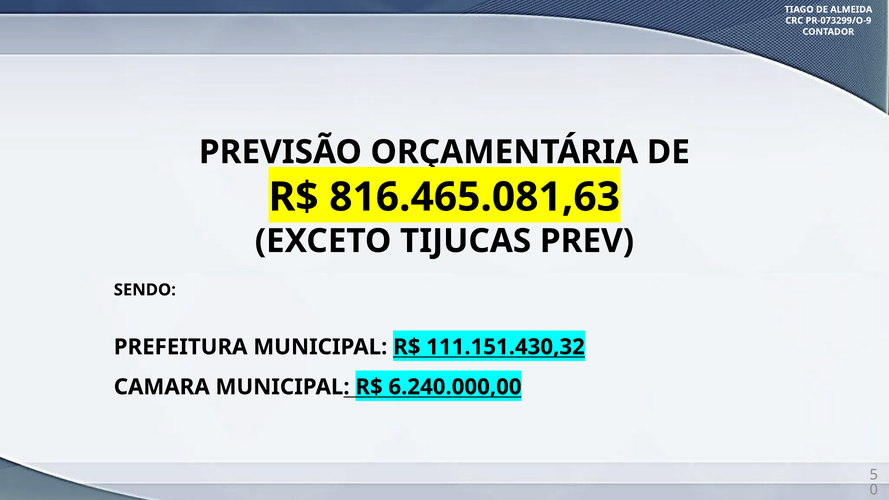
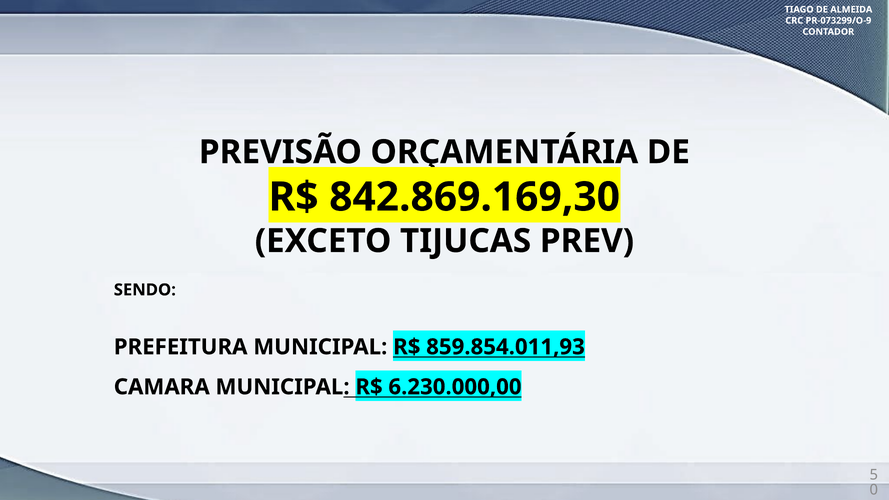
816.465.081,63: 816.465.081,63 -> 842.869.169,30 (475, 197)
111.151.430,32: 111.151.430,32 -> 859.854.011,93 (506, 347)
6.240.000,00: 6.240.000,00 -> 6.230.000,00 (455, 387)
